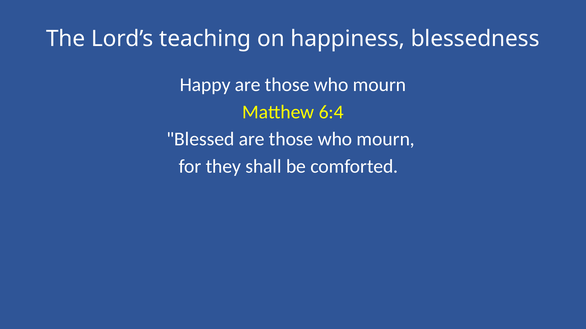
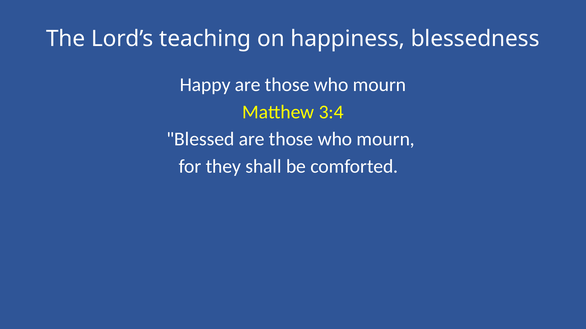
6:4: 6:4 -> 3:4 (331, 112)
